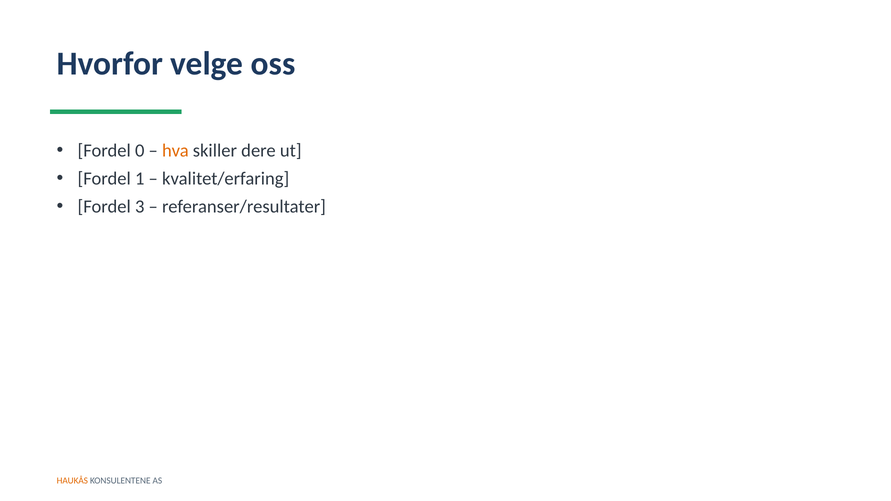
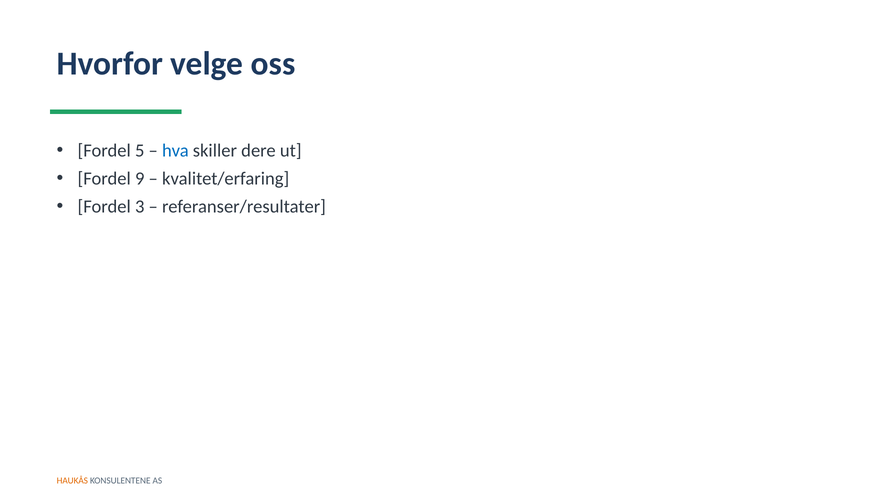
0: 0 -> 5 (140, 151)
hva colour: orange -> blue (175, 151)
1: 1 -> 9 (140, 179)
